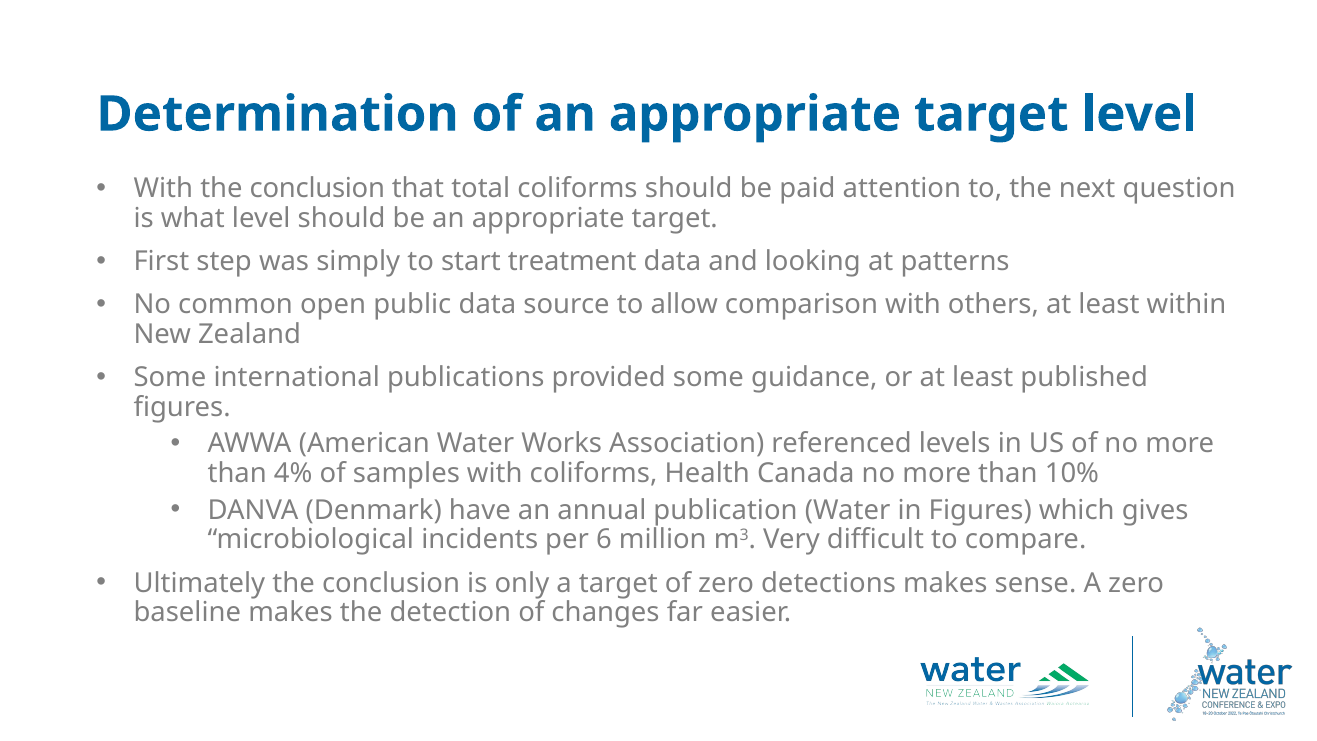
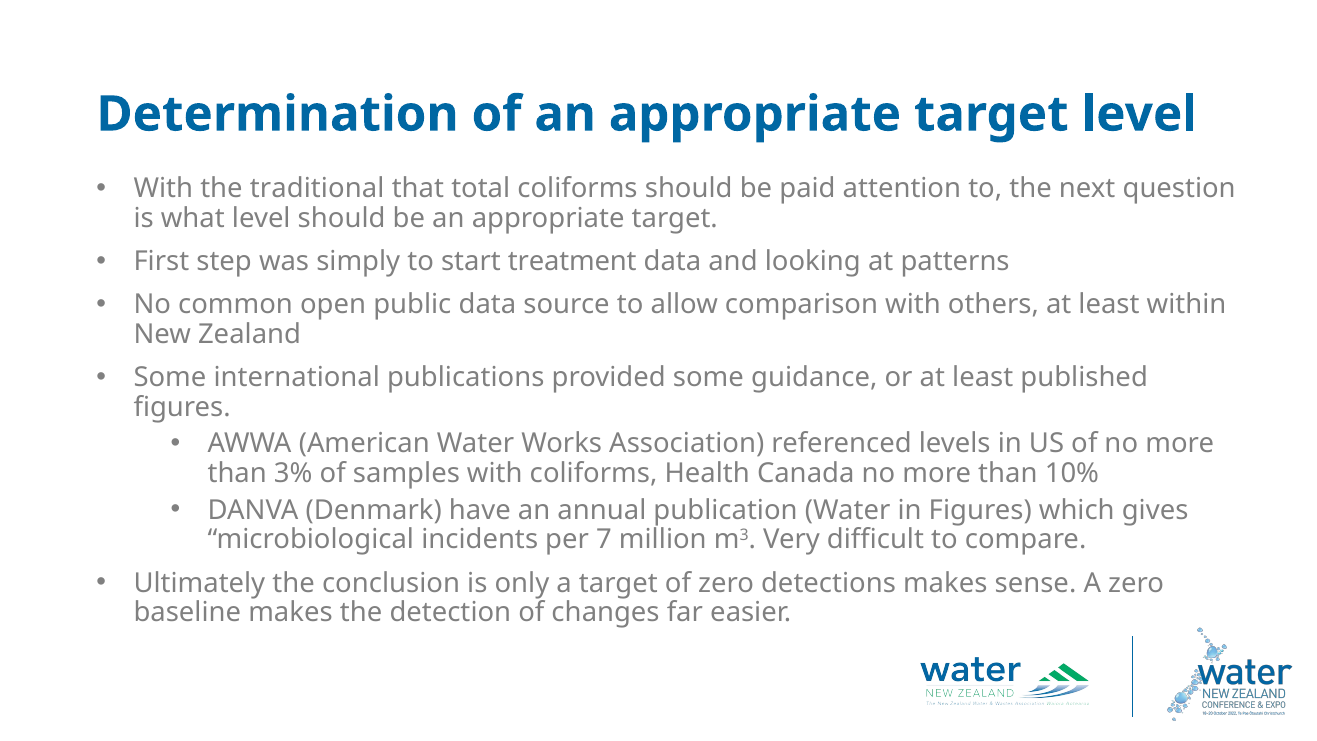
With the conclusion: conclusion -> traditional (317, 188)
4%: 4% -> 3% (293, 473)
6: 6 -> 7 (604, 539)
